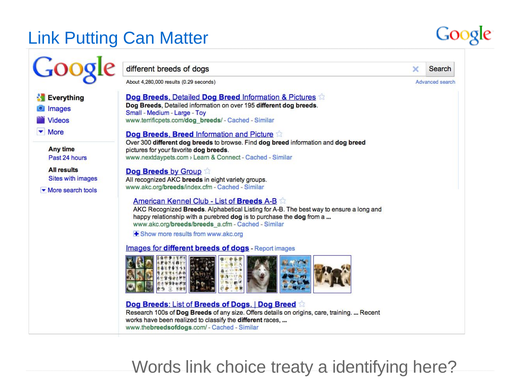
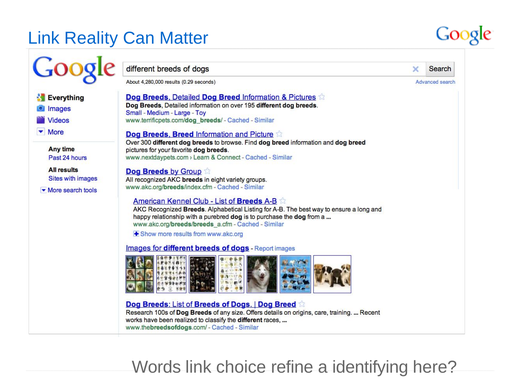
Putting: Putting -> Reality (91, 38)
treaty: treaty -> refine (292, 367)
